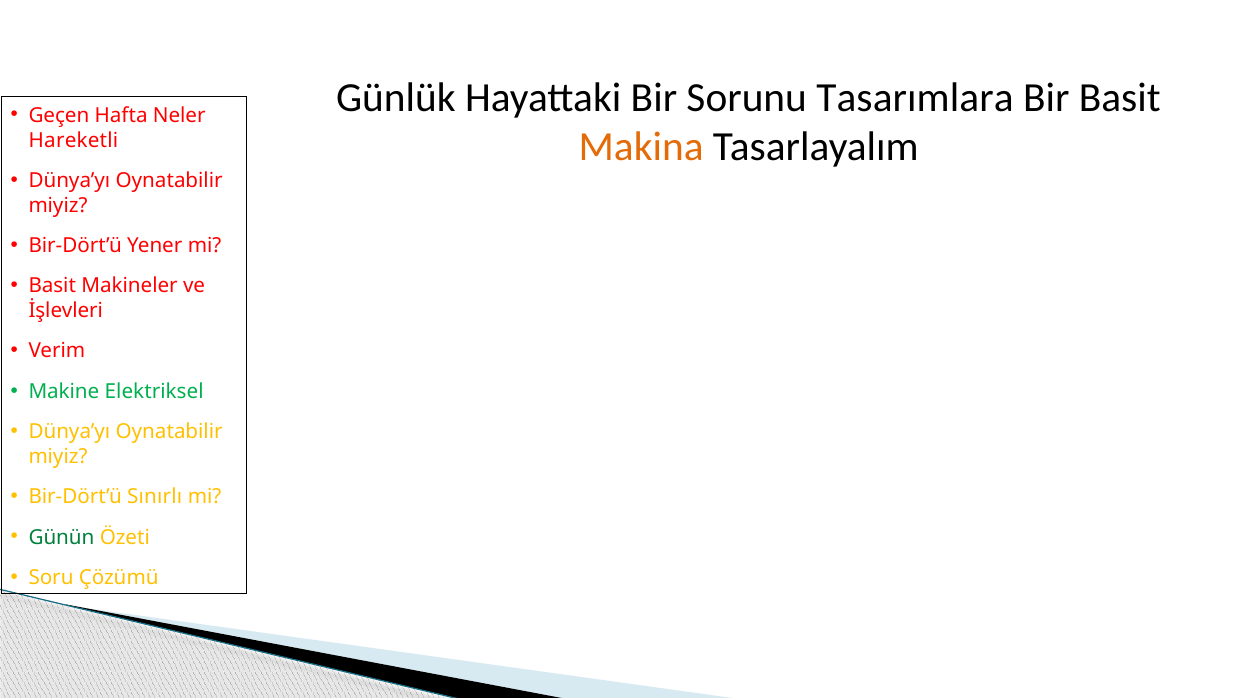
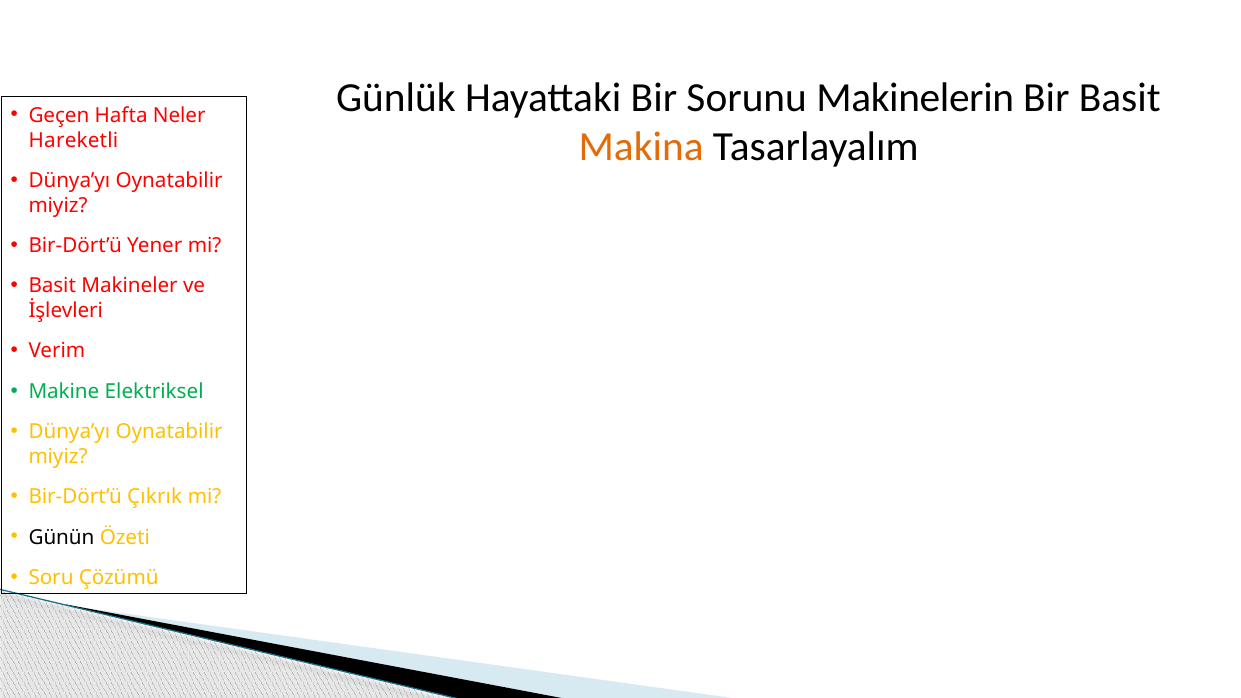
Tasarımlara: Tasarımlara -> Makinelerin (915, 98)
Sınırlı: Sınırlı -> Çıkrık (155, 497)
Günün colour: green -> black (61, 537)
